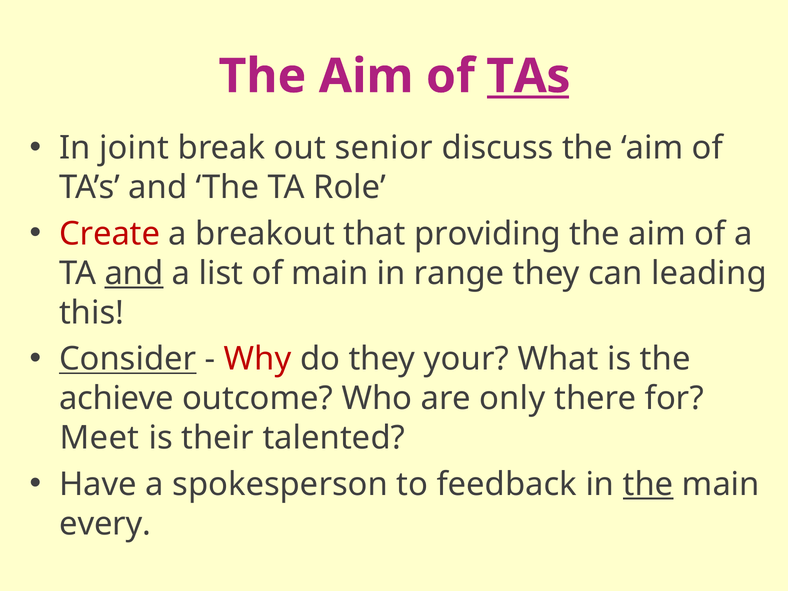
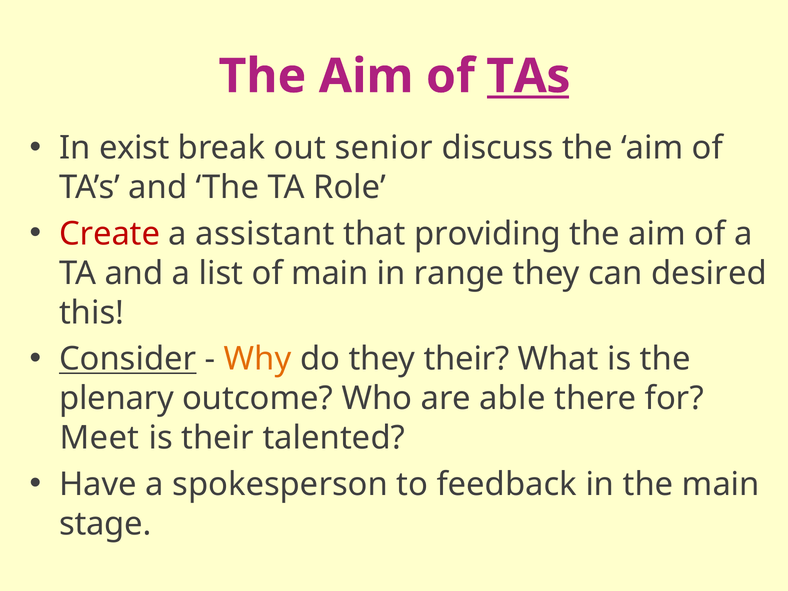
joint: joint -> exist (134, 148)
breakout: breakout -> assistant (265, 234)
and underline: present -> none (134, 273)
leading: leading -> desired (709, 273)
Why colour: red -> orange (258, 359)
they your: your -> their (467, 359)
achieve: achieve -> plenary (116, 399)
only: only -> able (512, 399)
the underline: present -> none (648, 484)
every: every -> stage (105, 524)
